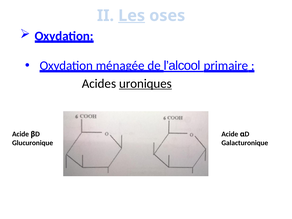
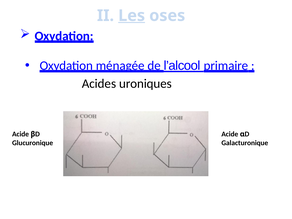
uroniques underline: present -> none (145, 84)
